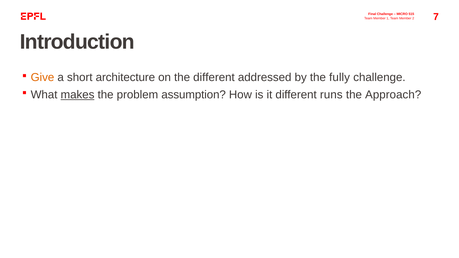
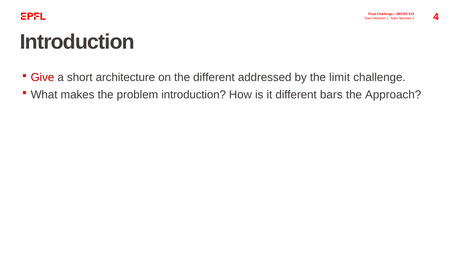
7: 7 -> 4 (436, 17)
Give colour: orange -> red (42, 78)
fully: fully -> limit (340, 78)
makes underline: present -> none (78, 95)
problem assumption: assumption -> introduction (194, 95)
runs: runs -> bars (331, 95)
